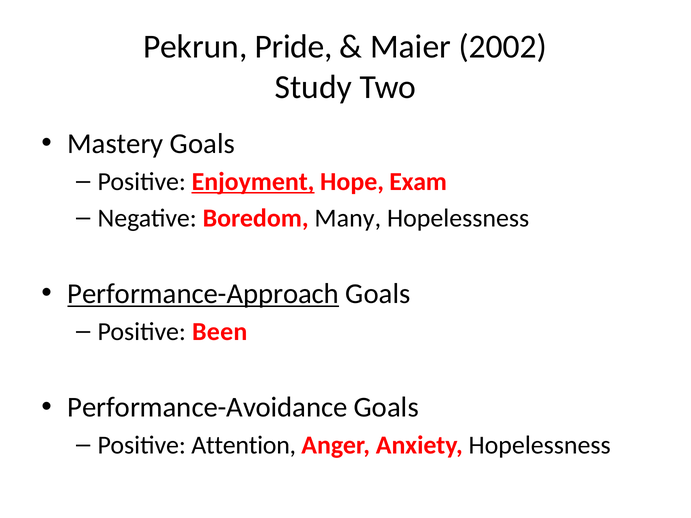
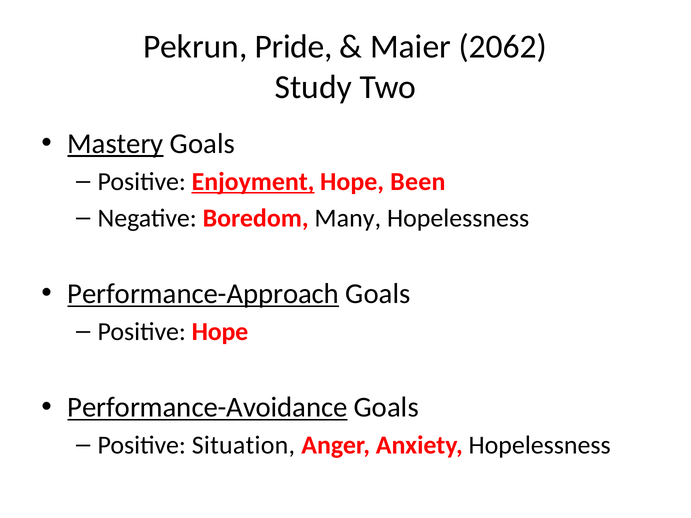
2002: 2002 -> 2062 (503, 47)
Mastery underline: none -> present (115, 144)
Exam: Exam -> Been (418, 182)
Positive Been: Been -> Hope (220, 332)
Performance-Avoidance underline: none -> present (207, 408)
Attention: Attention -> Situation (243, 446)
